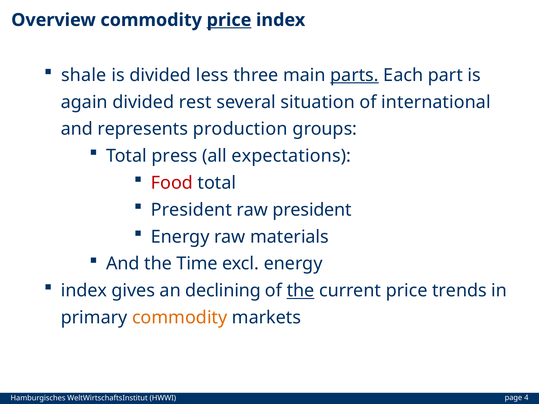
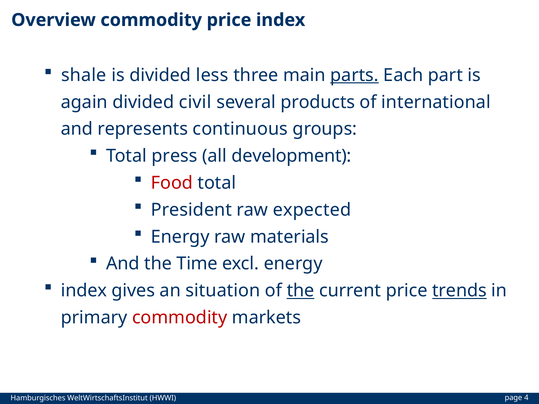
price underline: present -> none (229, 20)
rest: rest -> civil (195, 102)
situation: situation -> products (318, 102)
production: production -> continuous (240, 129)
expectations: expectations -> development (291, 156)
raw president: president -> expected (312, 210)
declining: declining -> situation (223, 291)
trends underline: none -> present (459, 291)
commodity colour: orange -> red (180, 318)
